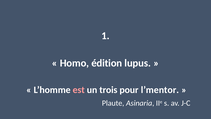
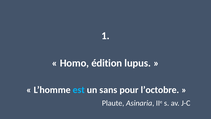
est colour: pink -> light blue (79, 90)
trois: trois -> sans (108, 90)
l’mentor: l’mentor -> l’octobre (160, 90)
